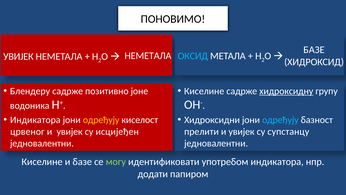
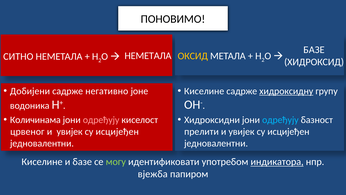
ОКСИД colour: light blue -> yellow (193, 56)
УВИЈЕК: УВИЈЕК -> СИТНО (18, 56)
Блендеру: Блендеру -> Добијени (30, 91)
позитивно: позитивно -> негативно (107, 91)
Индикатора: Индикатора -> Количинама (35, 120)
одређују colour: yellow -> pink (101, 120)
супстанцу: супстанцу -> исцијеђен (288, 131)
индикатора underline: none -> present (277, 162)
додати: додати -> вјежба (153, 174)
